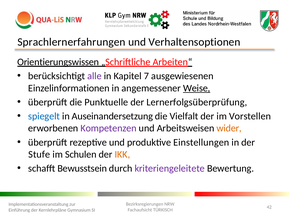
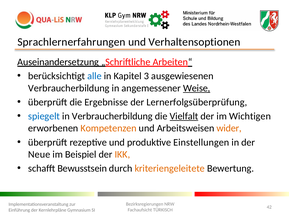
Orientierungswissen: Orientierungswissen -> Auseinandersetzung (58, 62)
alle colour: purple -> blue (94, 76)
7: 7 -> 3 (146, 76)
Einzelinformationen: Einzelinformationen -> Verbraucherbildung (69, 88)
Punktuelle: Punktuelle -> Ergebnisse (106, 102)
in Auseinandersetzung: Auseinandersetzung -> Verbraucherbildung (112, 116)
Vielfalt underline: none -> present (184, 116)
Vorstellen: Vorstellen -> Wichtigen (250, 116)
Kompetenzen colour: purple -> orange (109, 128)
Stufe: Stufe -> Neue (39, 154)
Schulen: Schulen -> Beispiel (81, 154)
kriteriengeleitete colour: purple -> orange (170, 168)
